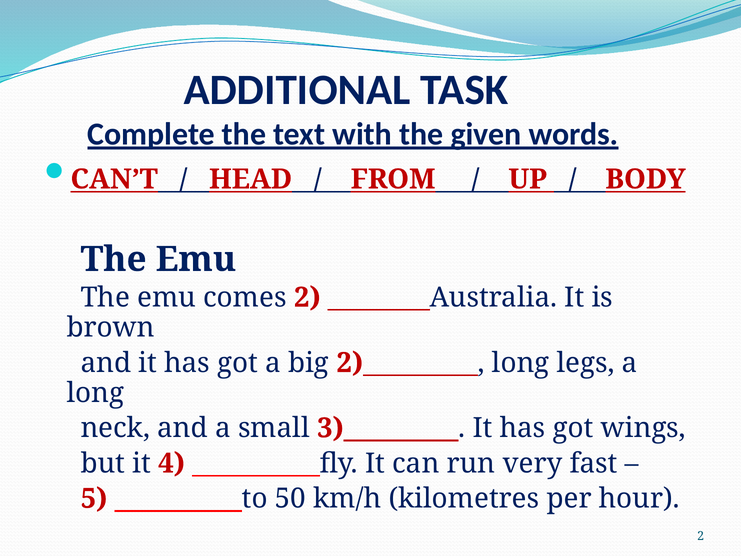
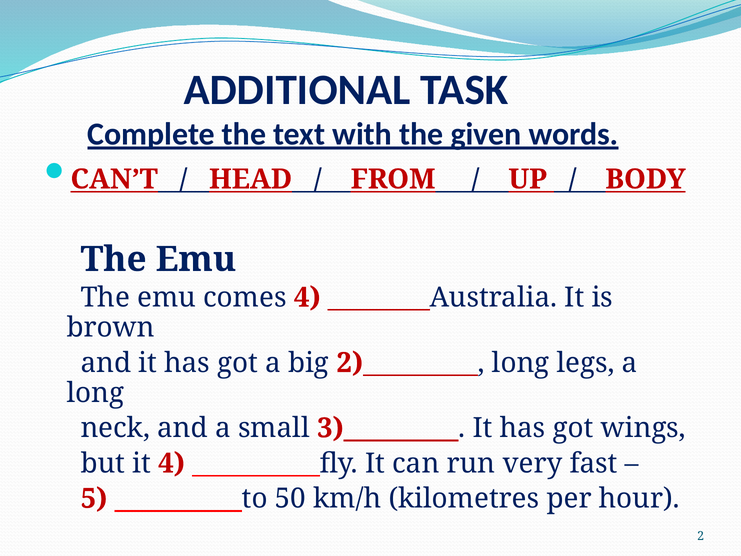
comes 2: 2 -> 4 (307, 297)
